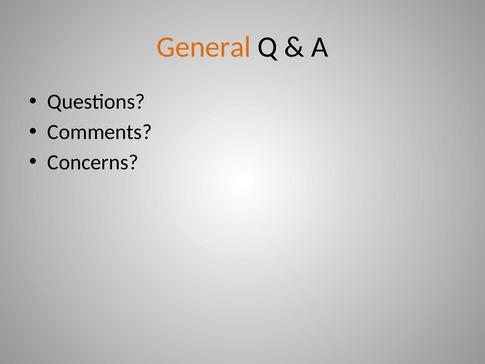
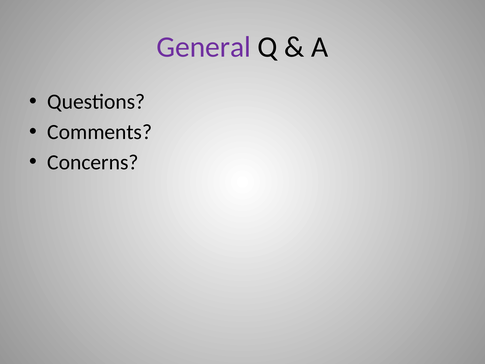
General colour: orange -> purple (204, 47)
